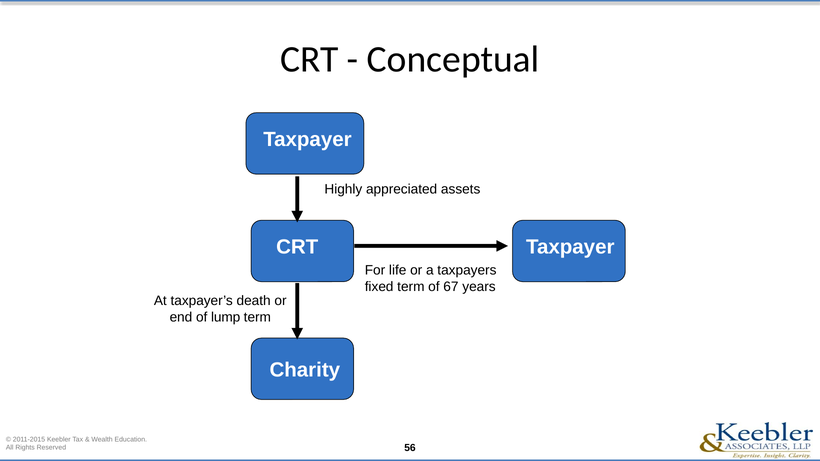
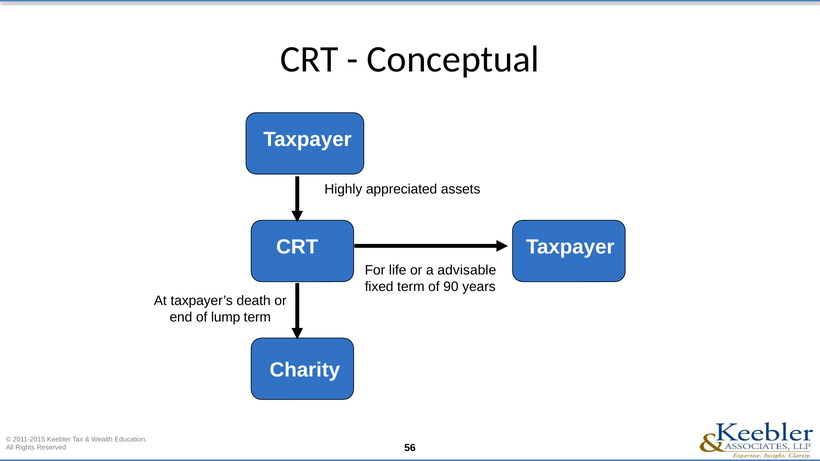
taxpayers: taxpayers -> advisable (467, 270)
67: 67 -> 90 (451, 287)
